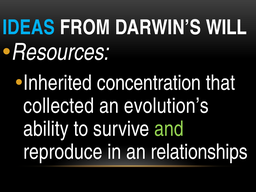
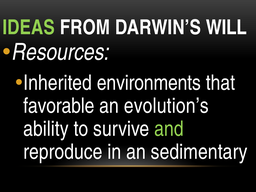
IDEAS colour: light blue -> light green (29, 27)
concentration: concentration -> environments (149, 83)
collected: collected -> favorable (59, 106)
relationships: relationships -> sedimentary (199, 152)
